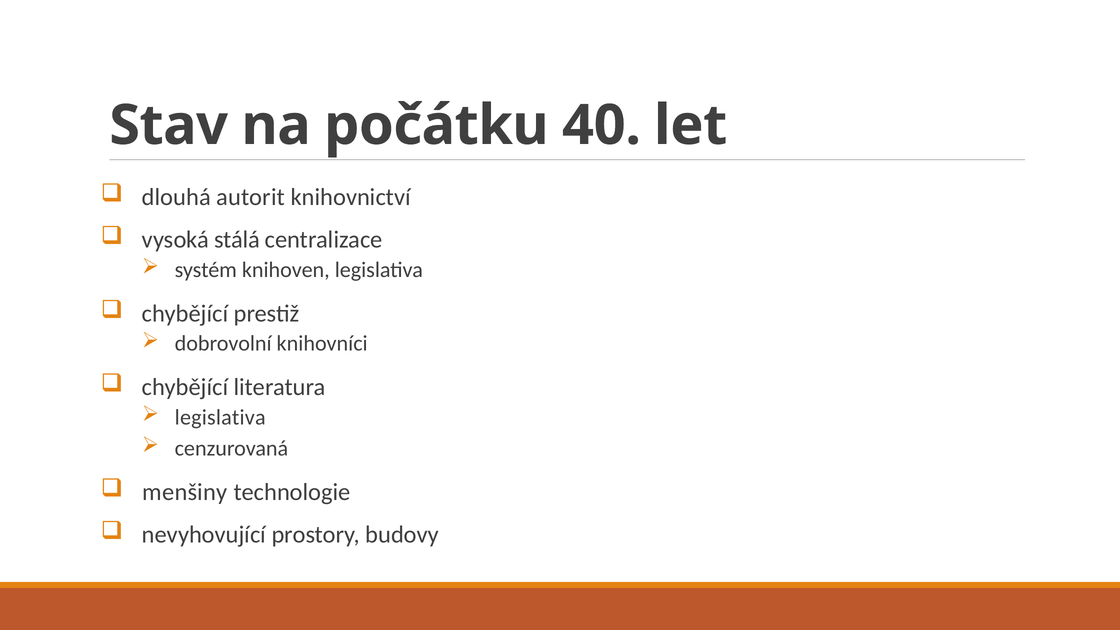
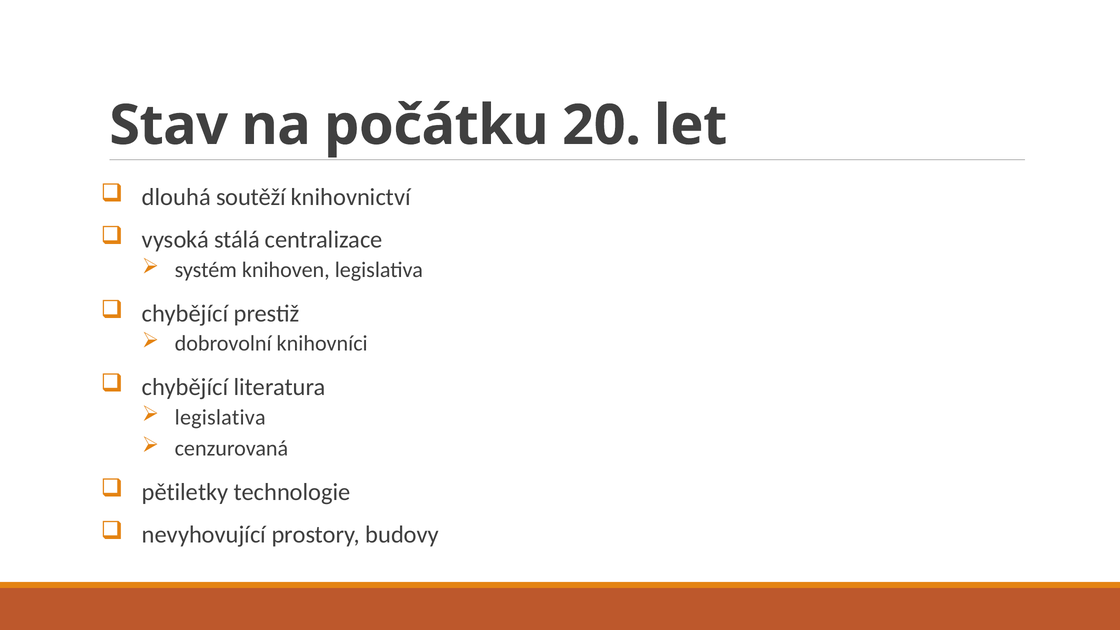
40: 40 -> 20 (602, 125)
autorit: autorit -> soutěží (251, 197)
menšiny: menšiny -> pětiletky (185, 492)
